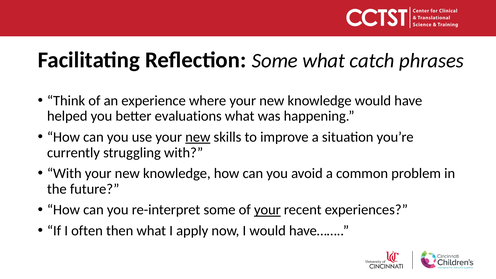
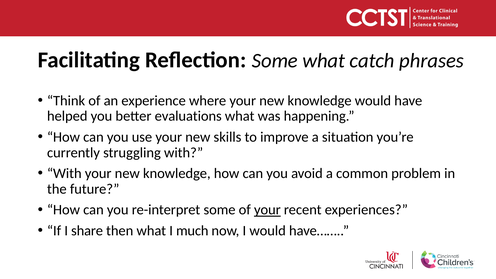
new underline: present -> none (198, 137)
often: often -> share (87, 231)
apply: apply -> much (192, 231)
